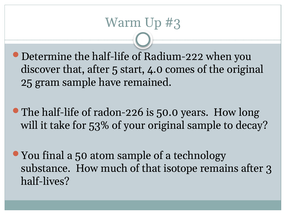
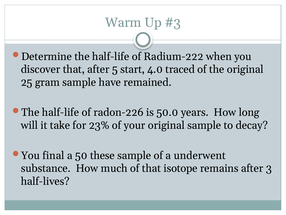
comes: comes -> traced (180, 69)
53%: 53% -> 23% (99, 125)
atom: atom -> these (102, 155)
technology: technology -> underwent (200, 155)
